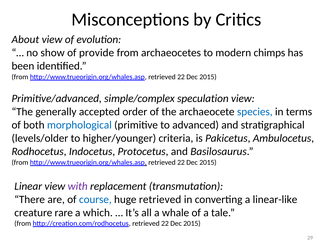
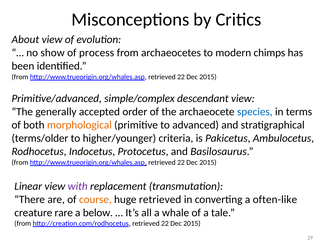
provide: provide -> process (97, 53)
speculation: speculation -> descendant (203, 99)
morphological colour: blue -> orange (79, 125)
levels/older: levels/older -> terms/older (40, 139)
course colour: blue -> orange (95, 200)
linear-like: linear-like -> often-like (275, 200)
which: which -> below (98, 213)
